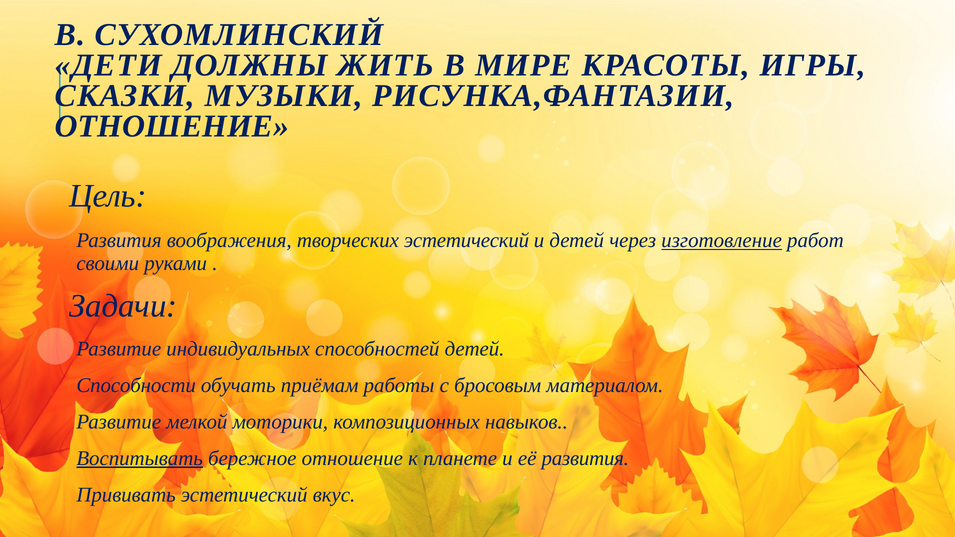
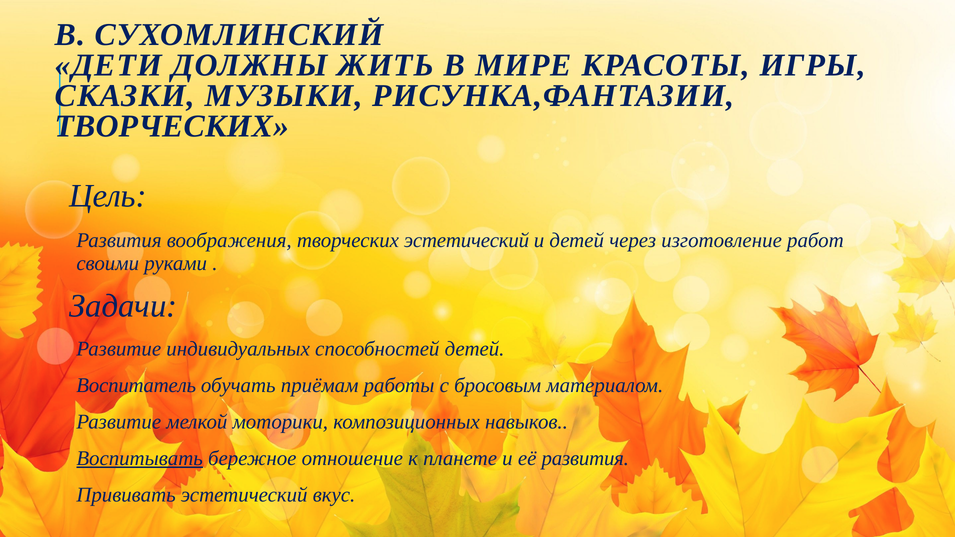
ОТНОШЕНИЕ: ОТНОШЕНИЕ -> ТВОРЧЕСКИХ (172, 126)
изготовление underline: present -> none (722, 241)
Способности: Способности -> Воспитатель (136, 386)
